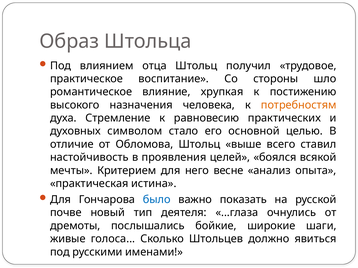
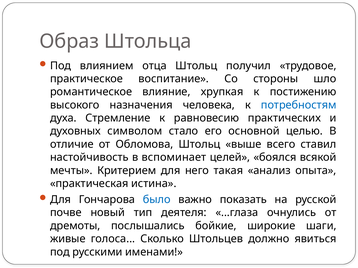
потребностям colour: orange -> blue (299, 105)
проявления: проявления -> вспоминает (174, 158)
весне: весне -> такая (228, 171)
